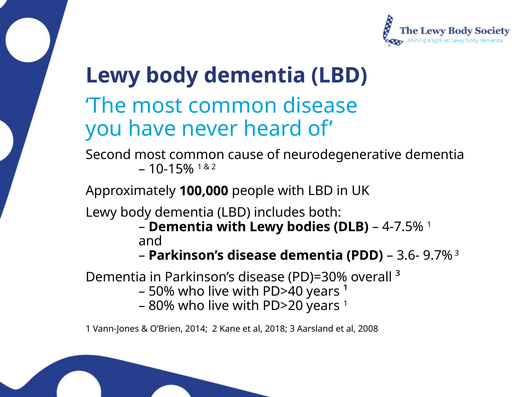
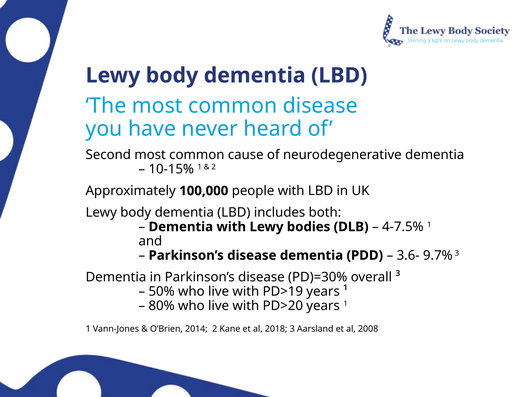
PD>40: PD>40 -> PD>19 (283, 291)
